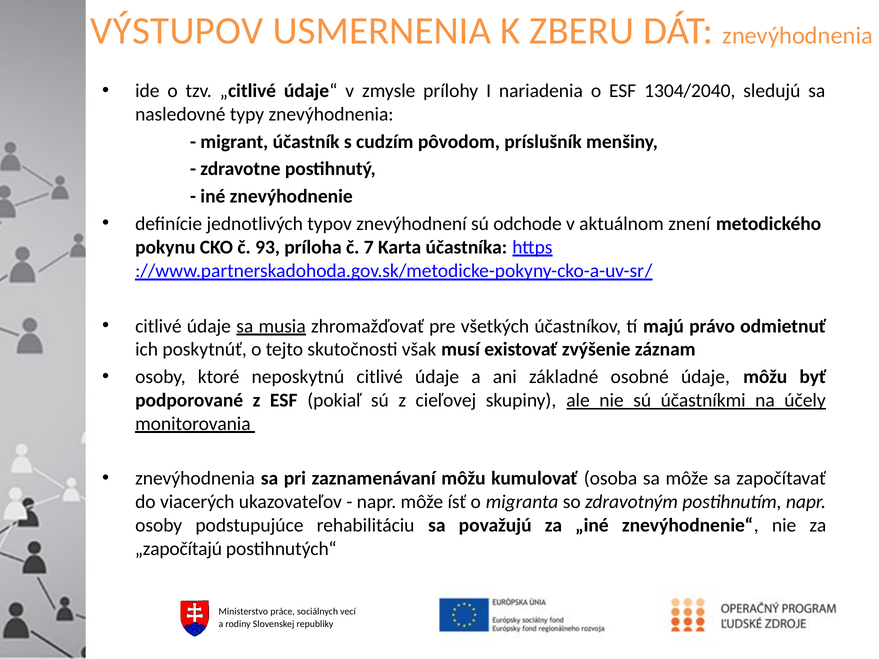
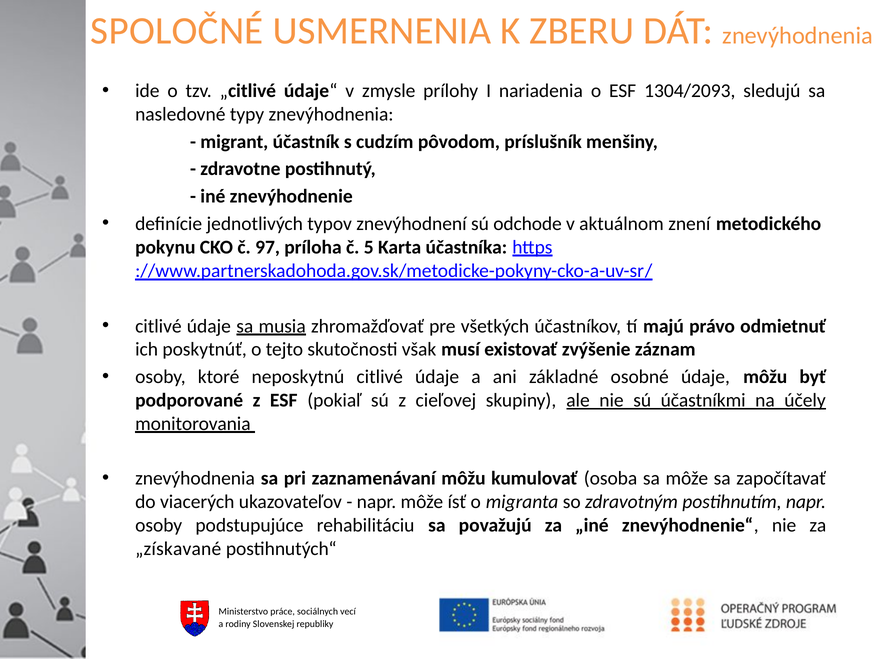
VÝSTUPOV: VÝSTUPOV -> SPOLOČNÉ (177, 31)
1304/2040: 1304/2040 -> 1304/2093 (690, 91)
93: 93 -> 97 (268, 247)
7: 7 -> 5 (369, 247)
„započítajú: „započítajú -> „získavané (178, 549)
